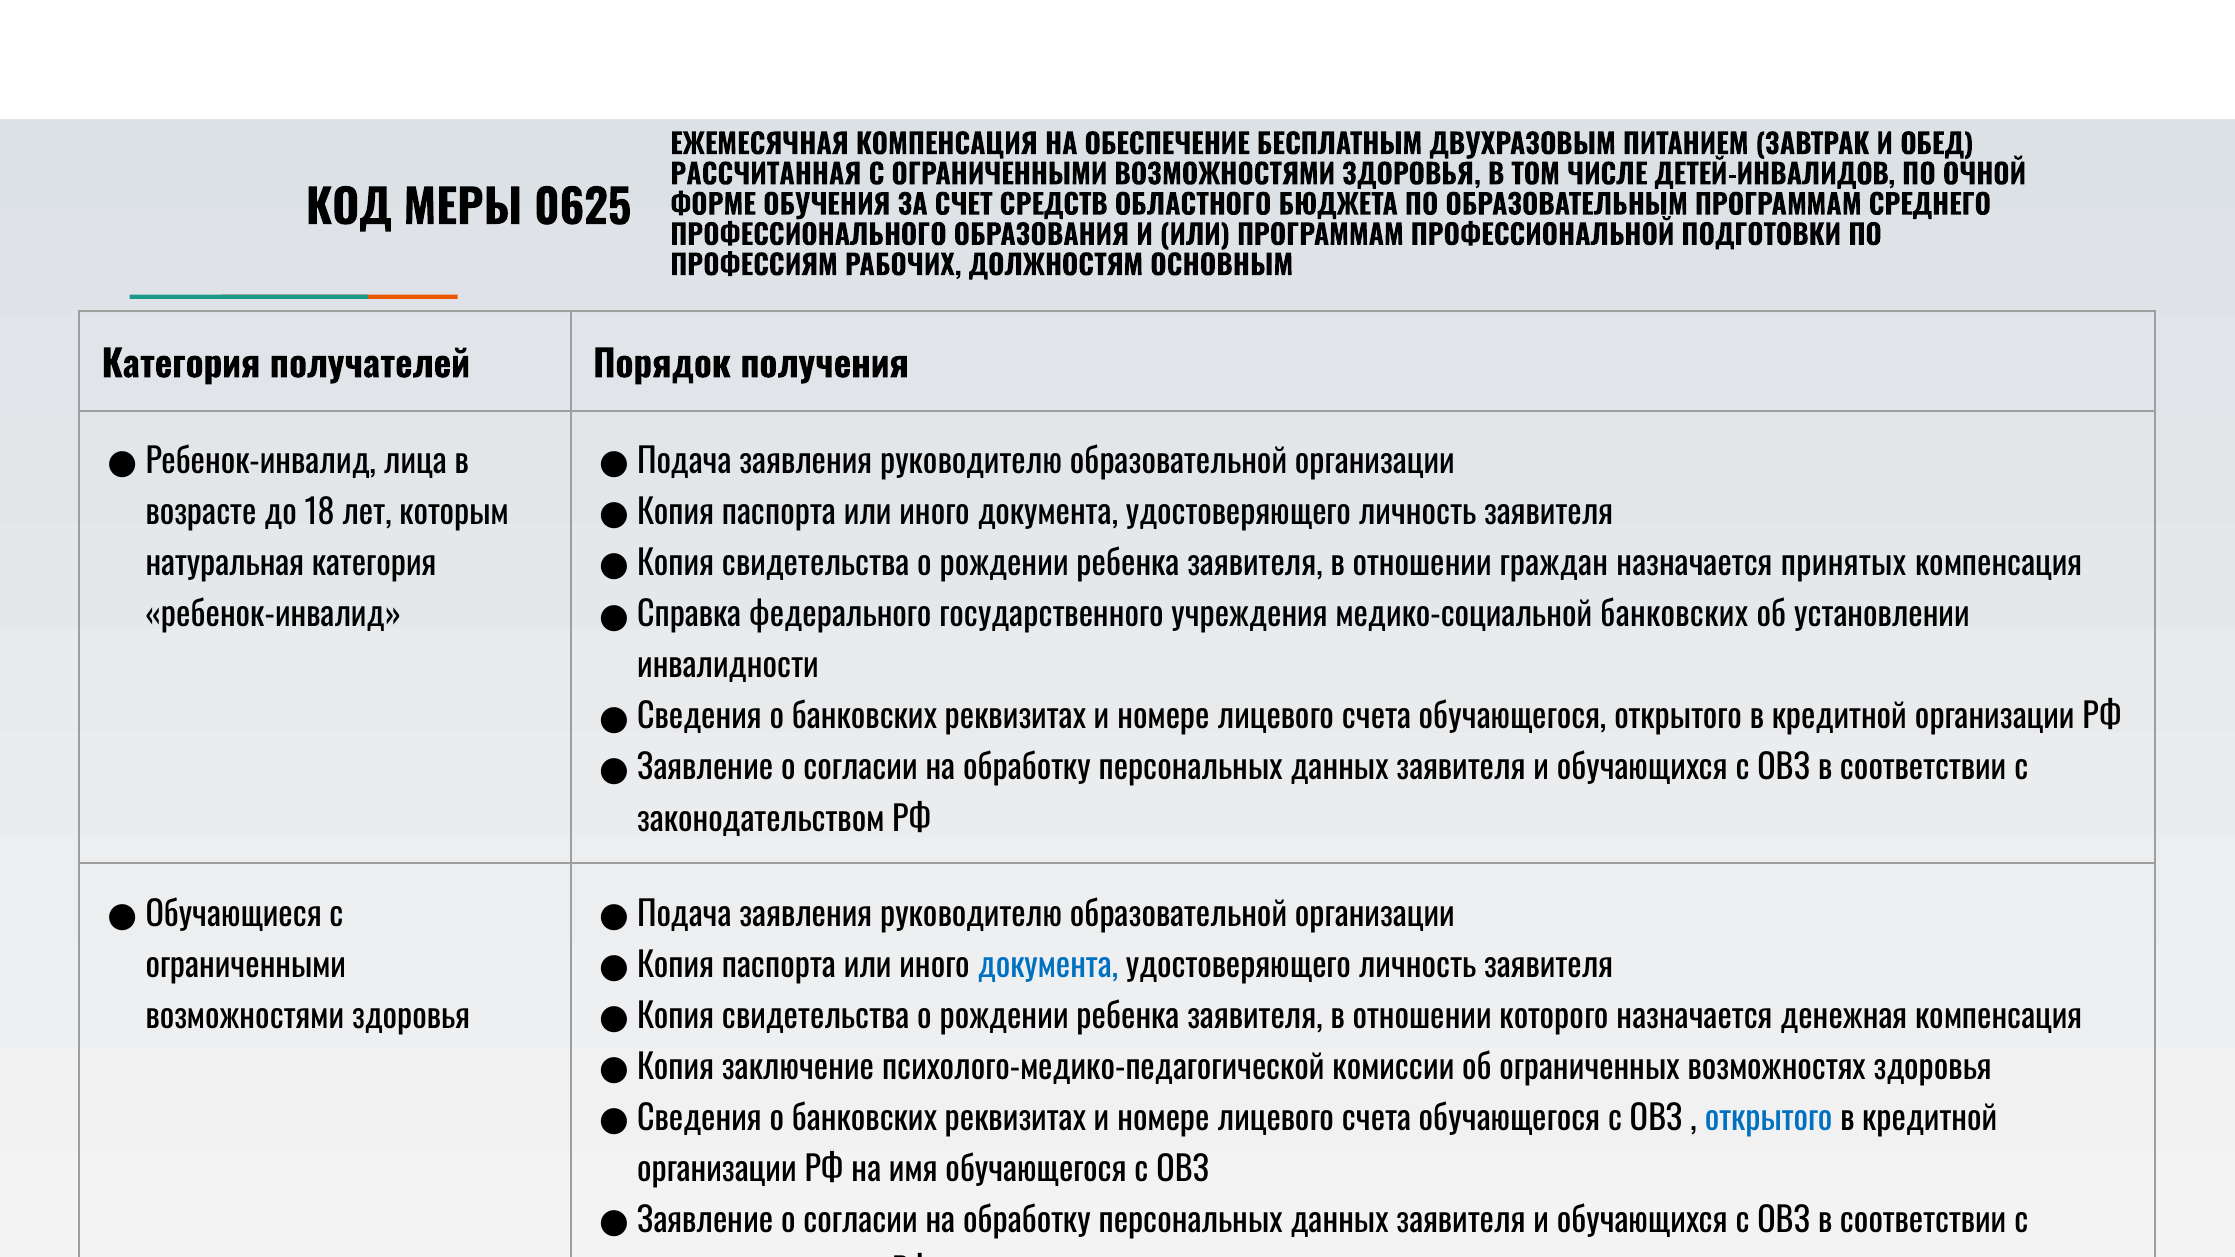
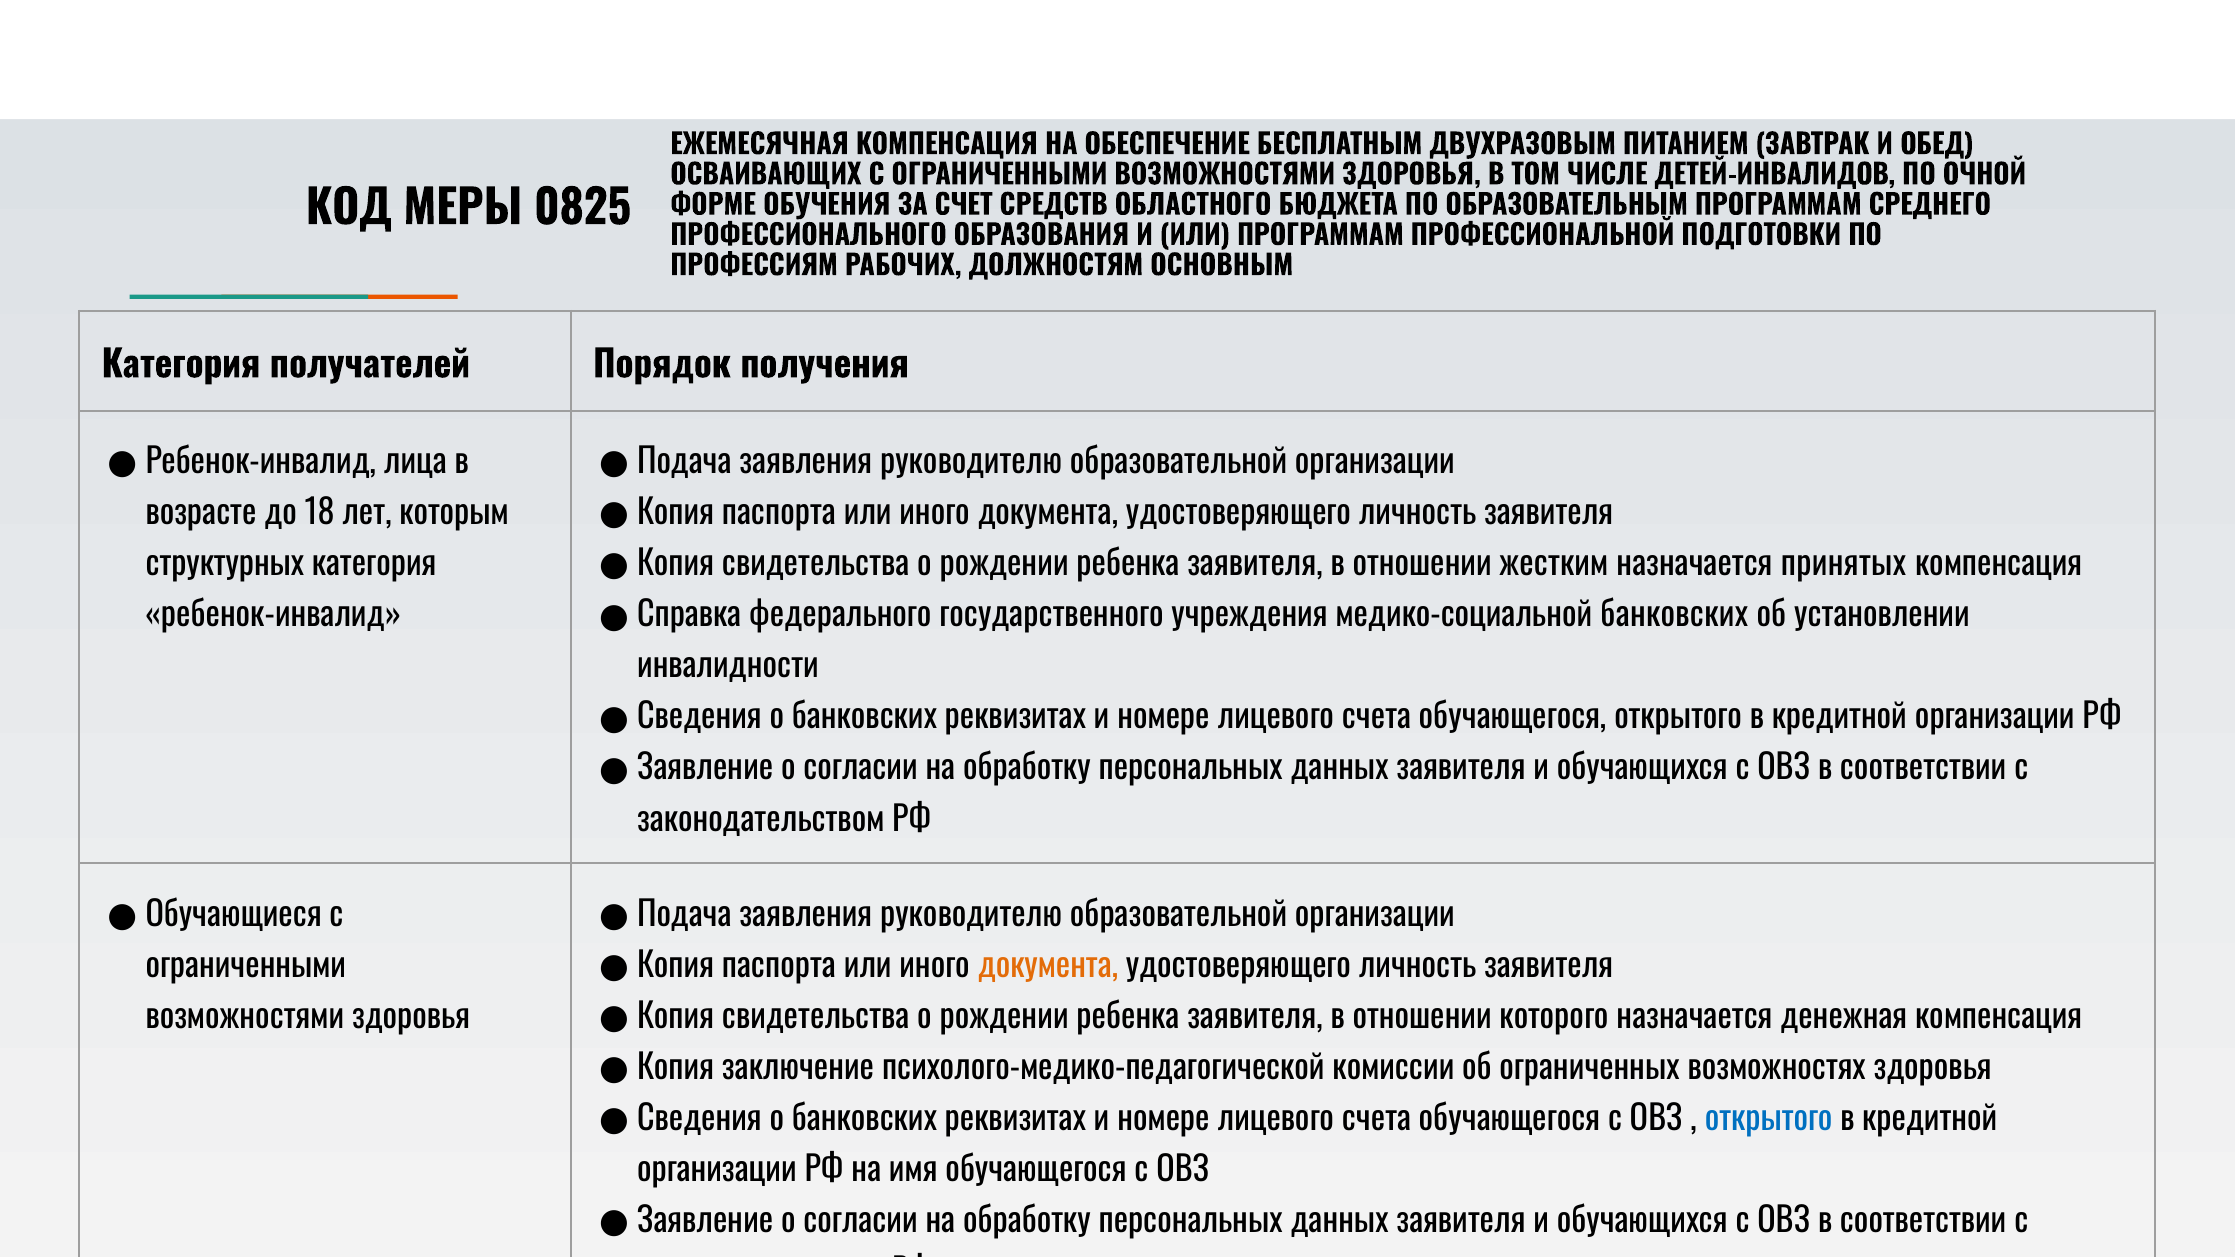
РАССЧИТАННАЯ: РАССЧИТАННАЯ -> ОСВАИВАЮЩИХ (766, 175)
0625: 0625 -> 0825 (583, 209)
граждан: граждан -> жестким (1554, 565)
натуральная: натуральная -> структурных (225, 565)
документа colour: blue -> orange (1048, 967)
